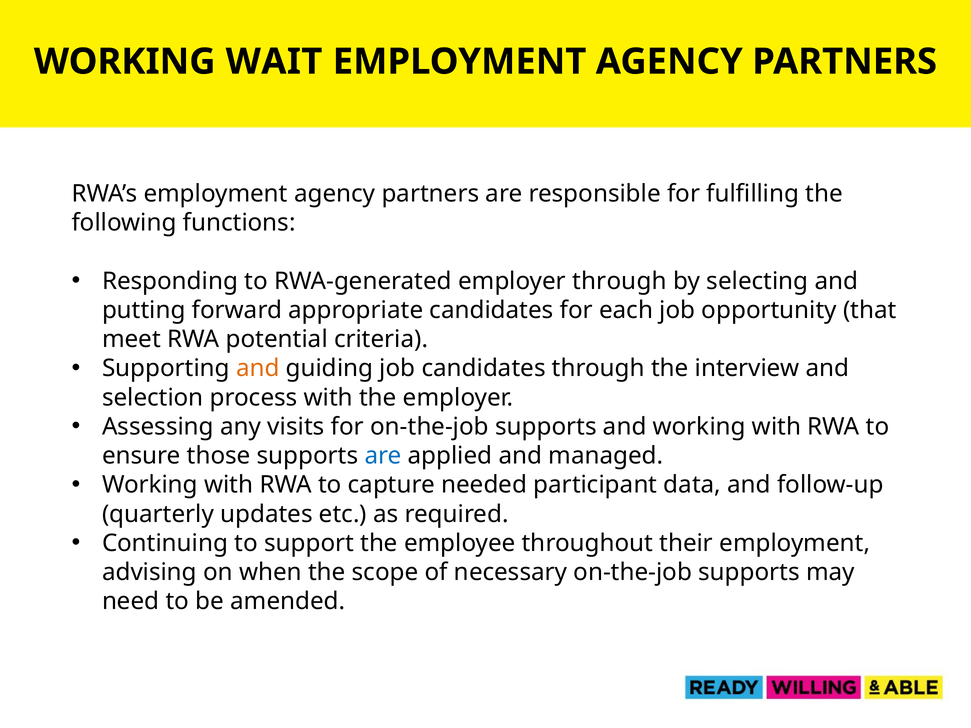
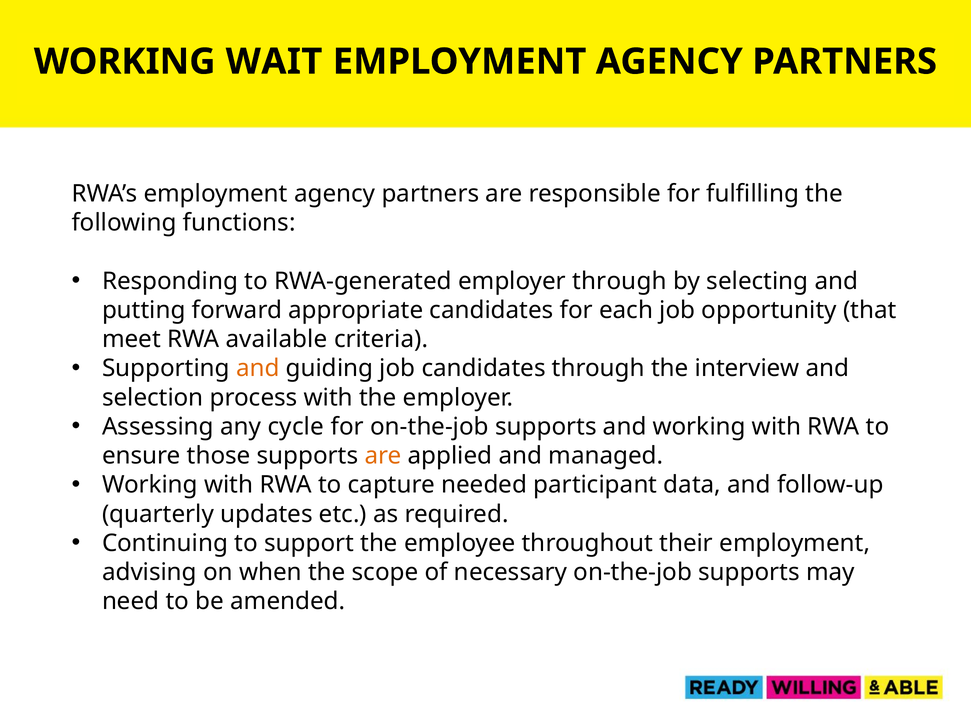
potential: potential -> available (277, 339)
visits: visits -> cycle (296, 427)
are colour: blue -> orange (383, 456)
